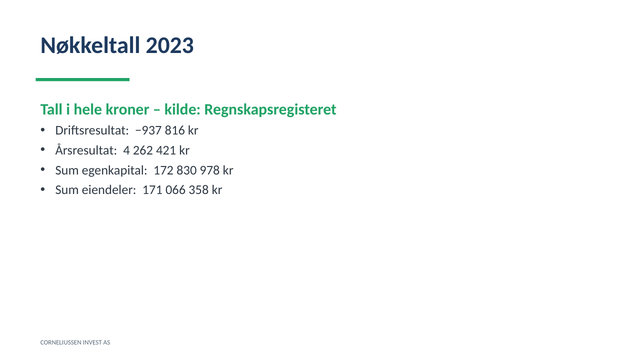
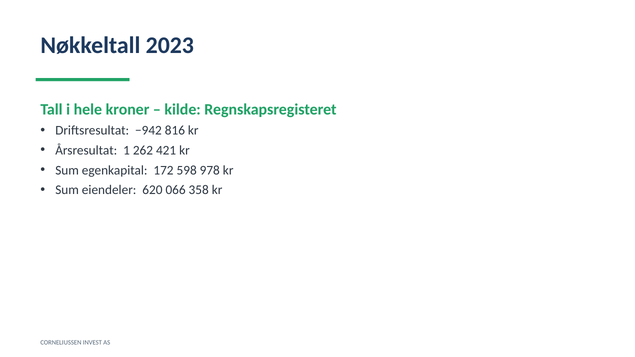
−937: −937 -> −942 (148, 131)
4: 4 -> 1 (127, 150)
830: 830 -> 598 (187, 170)
171: 171 -> 620 (152, 190)
